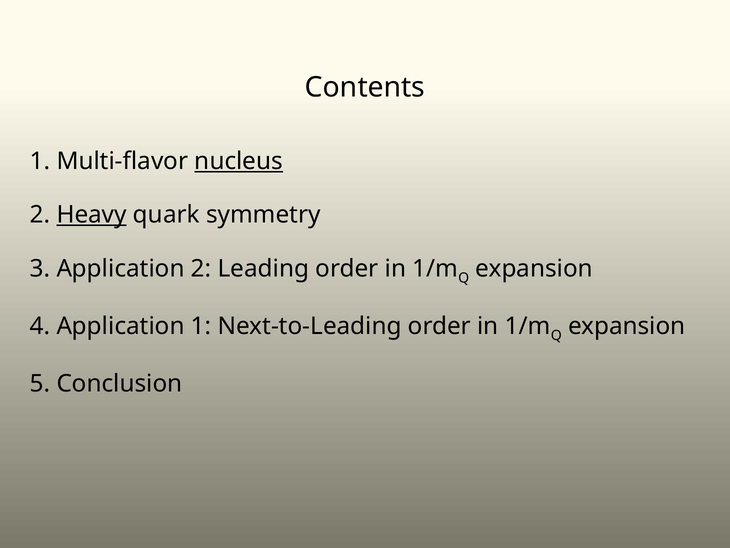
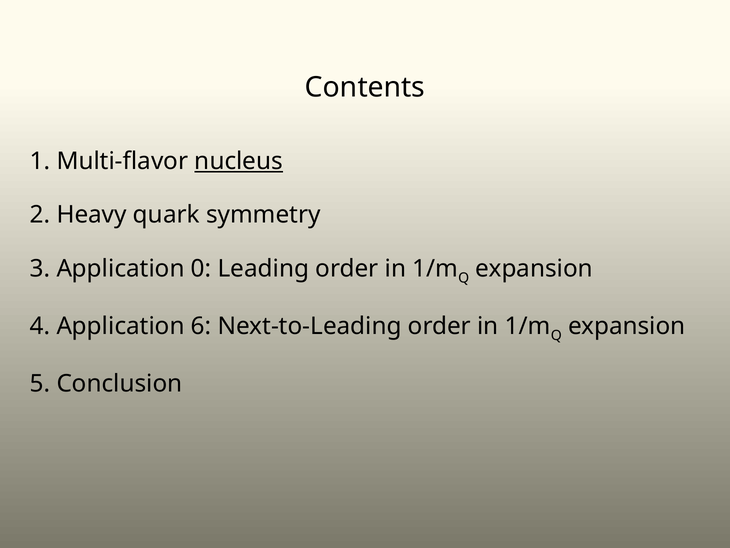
Heavy underline: present -> none (92, 215)
Application 2: 2 -> 0 (201, 268)
Application 1: 1 -> 6 (201, 326)
